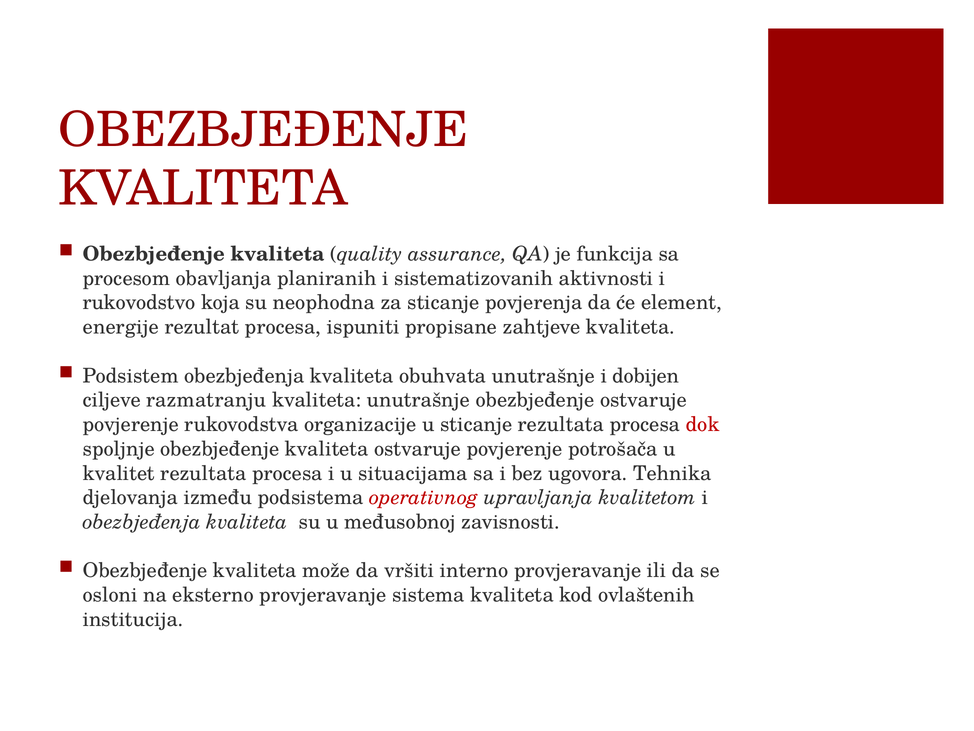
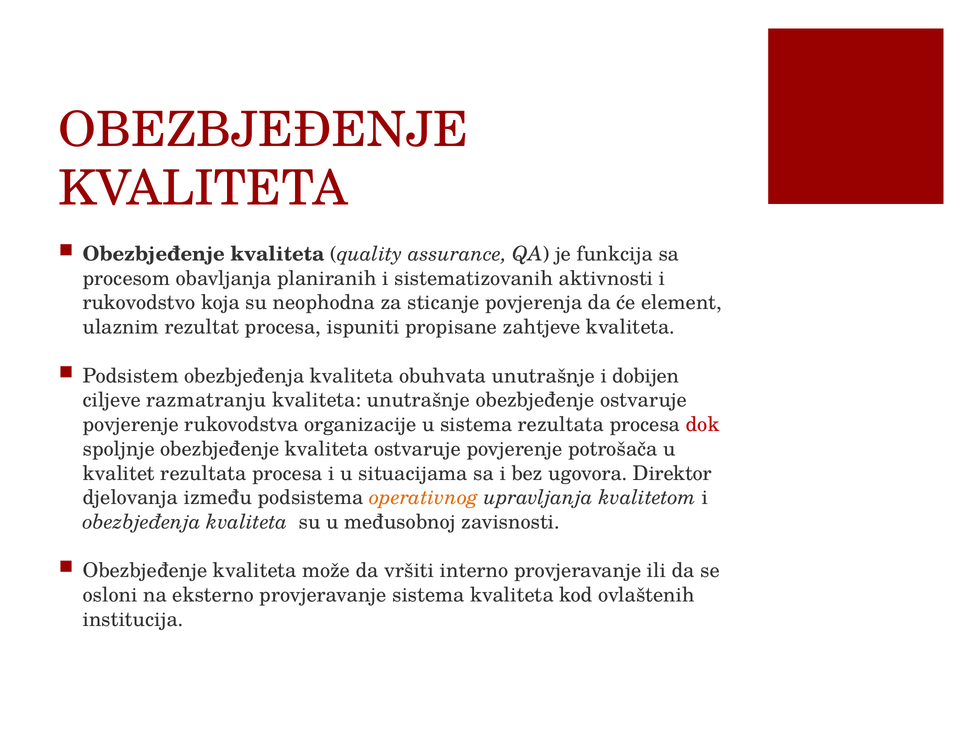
energije: energije -> ulaznim (121, 327)
u sticanje: sticanje -> sistema (476, 424)
Tehnika: Tehnika -> Direktor (672, 473)
operativnog colour: red -> orange (424, 497)
